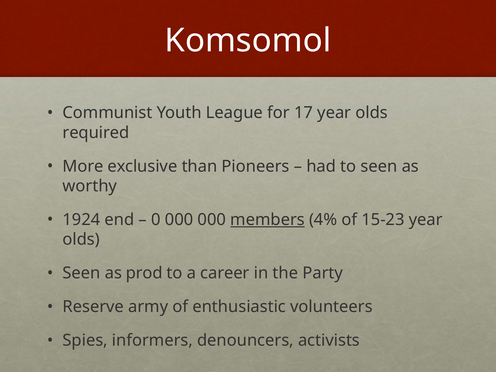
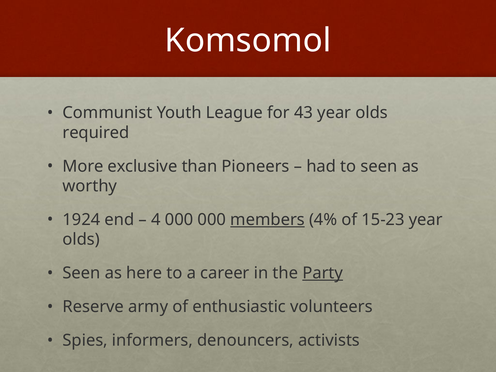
17: 17 -> 43 (304, 113)
0: 0 -> 4 (156, 220)
prod: prod -> here (144, 273)
Party underline: none -> present (323, 273)
